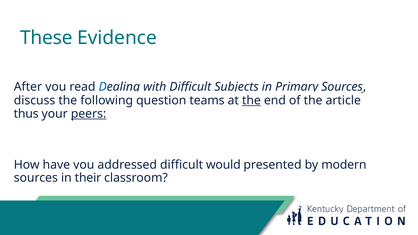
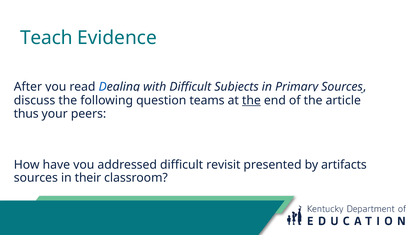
These: These -> Teach (46, 38)
peers underline: present -> none (89, 114)
would: would -> revisit (223, 165)
modern: modern -> artifacts (344, 165)
